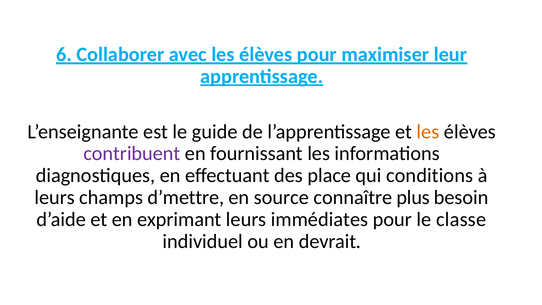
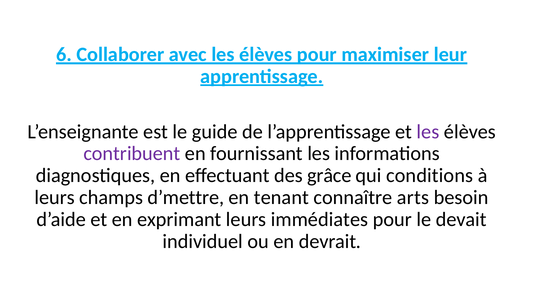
les colour: orange -> purple (428, 132)
place: place -> grâce (329, 176)
source: source -> tenant (281, 197)
plus: plus -> arts (413, 197)
classe: classe -> devait (461, 219)
